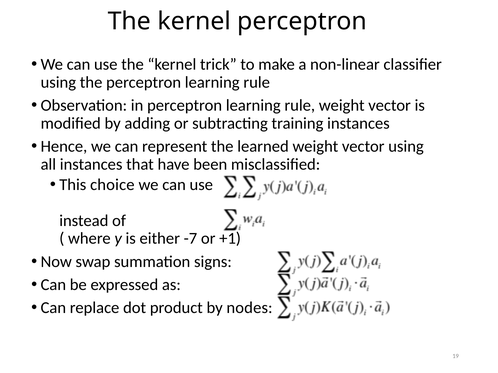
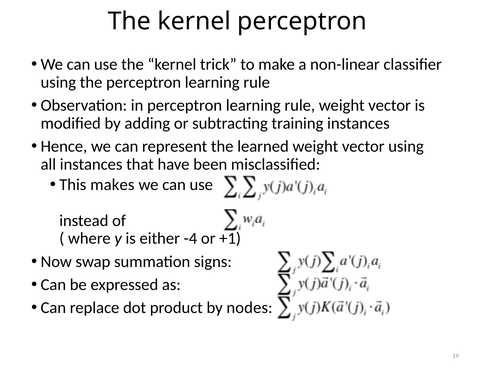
choice: choice -> makes (112, 185)
-7: -7 -> -4 (190, 239)
